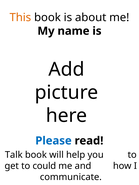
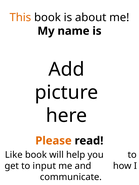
Please colour: blue -> orange (54, 141)
Talk: Talk -> Like (14, 155)
could: could -> input (44, 166)
